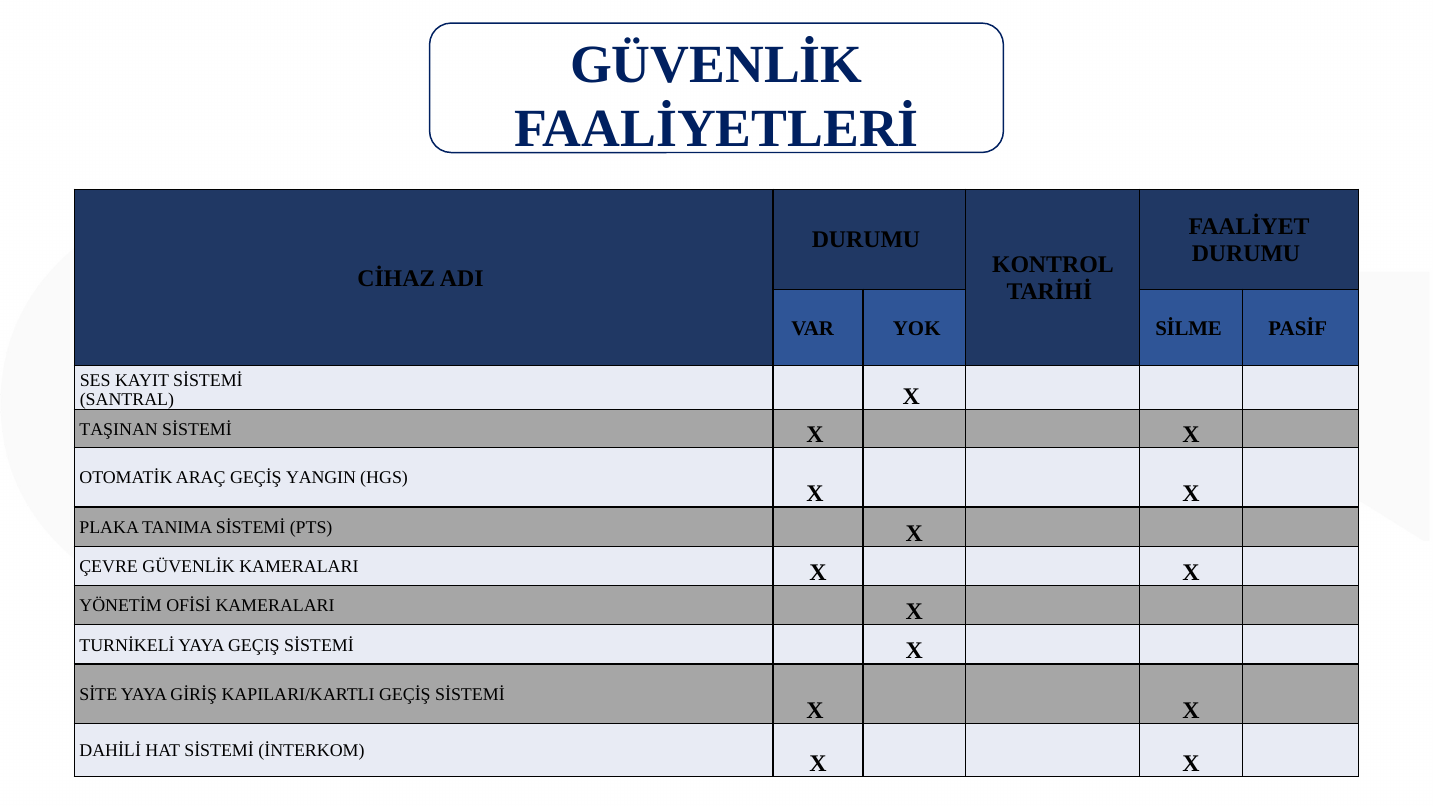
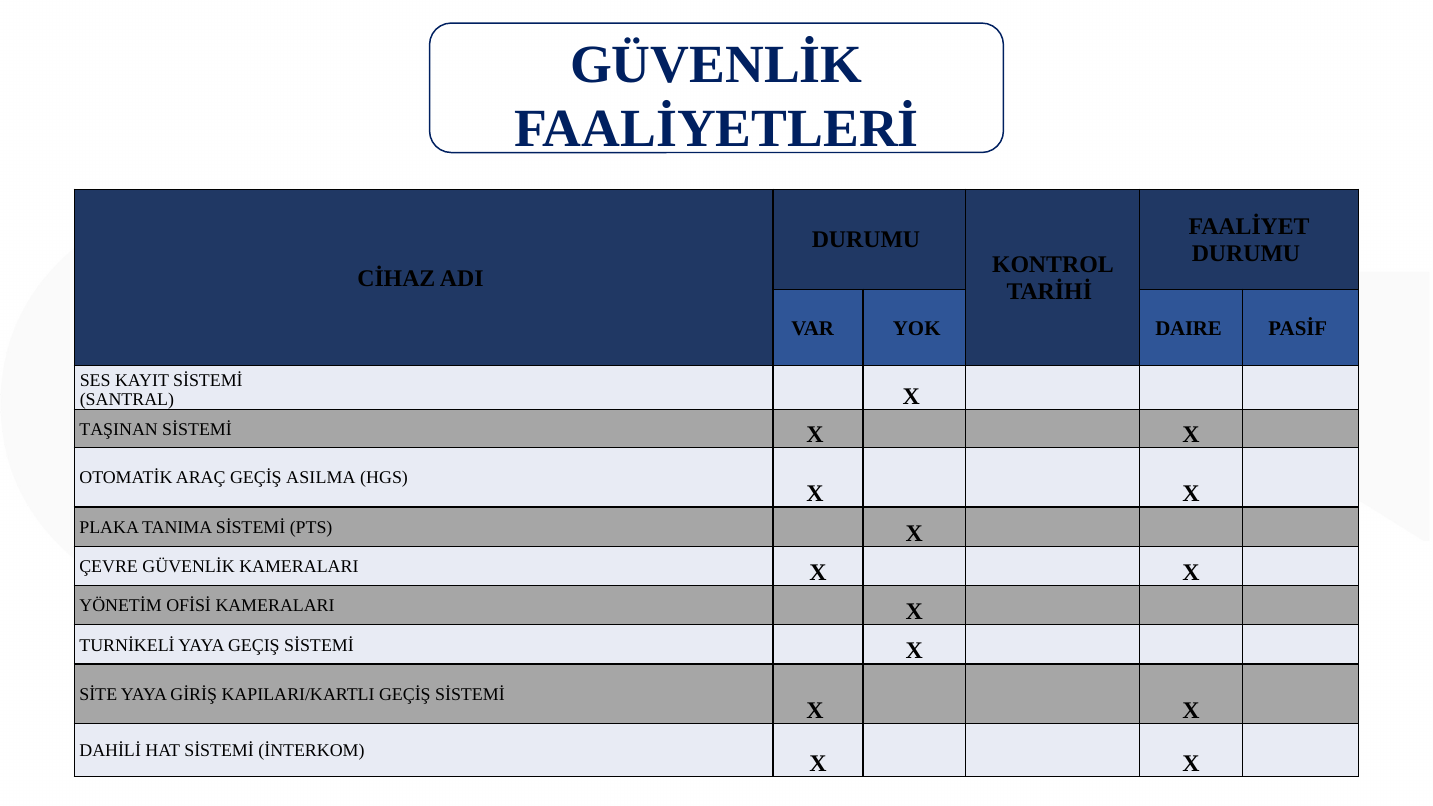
SİLME: SİLME -> DAIRE (1189, 328)
YANGIN: YANGIN -> ASILMA (321, 478)
